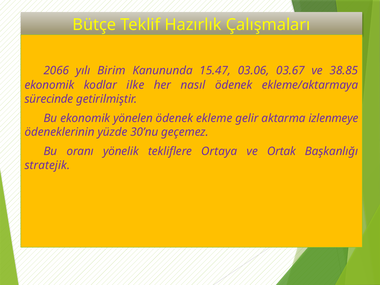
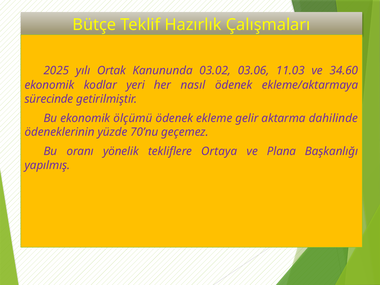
2066: 2066 -> 2025 (56, 71)
Birim: Birim -> Ortak (112, 71)
15.47: 15.47 -> 03.02 (215, 71)
03.67: 03.67 -> 11.03 (290, 71)
38.85: 38.85 -> 34.60 (344, 71)
ilke: ilke -> yeri (136, 85)
yönelen: yönelen -> ölçümü (133, 118)
izlenmeye: izlenmeye -> dahilinde (333, 118)
30’nu: 30’nu -> 70’nu (144, 132)
Ortak: Ortak -> Plana (281, 151)
stratejik: stratejik -> yapılmış (47, 165)
